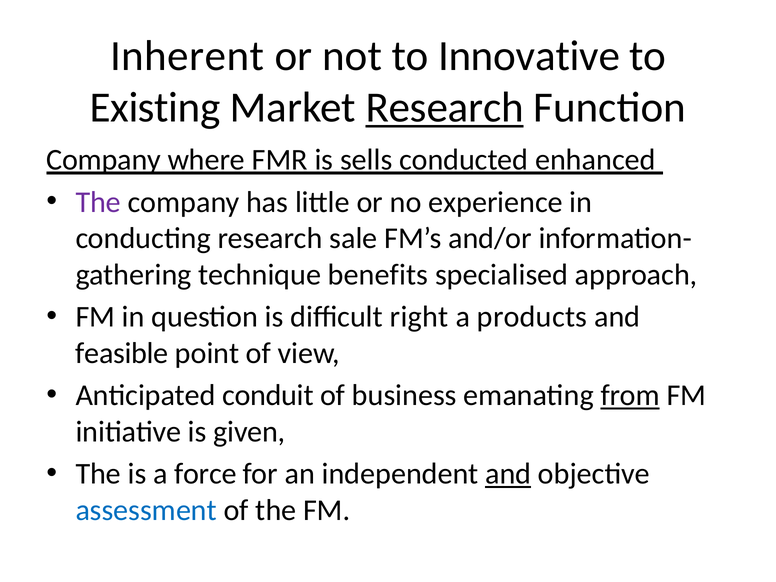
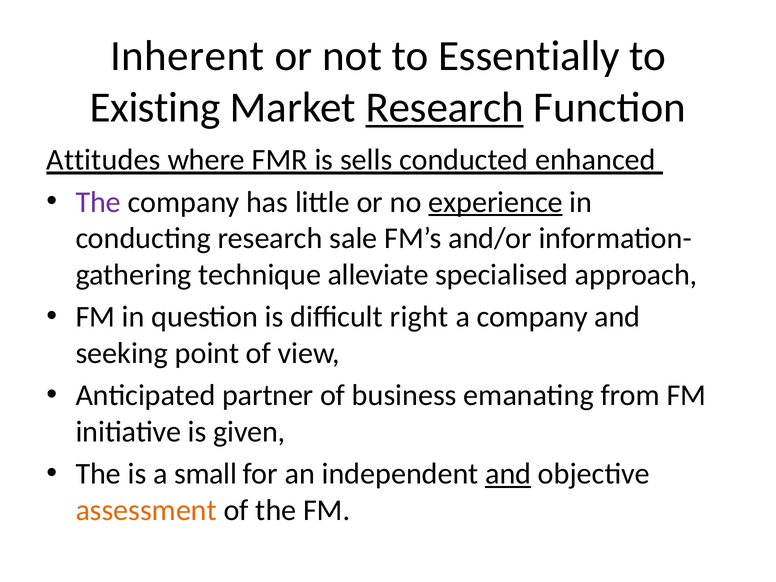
Innovative: Innovative -> Essentially (529, 56)
Company: Company -> Attitudes (104, 160)
experience underline: none -> present (496, 202)
benefits: benefits -> alleviate (378, 275)
a products: products -> company (532, 317)
feasible: feasible -> seeking (122, 353)
conduit: conduit -> partner (268, 395)
from underline: present -> none (630, 395)
force: force -> small (206, 474)
assessment colour: blue -> orange (146, 510)
